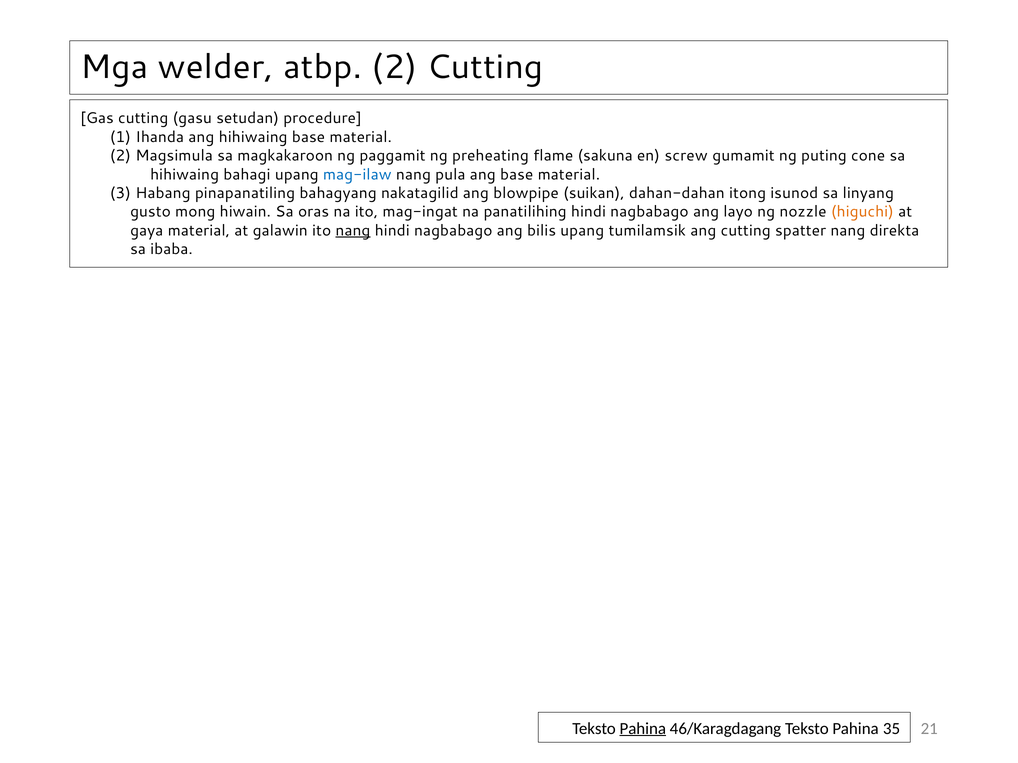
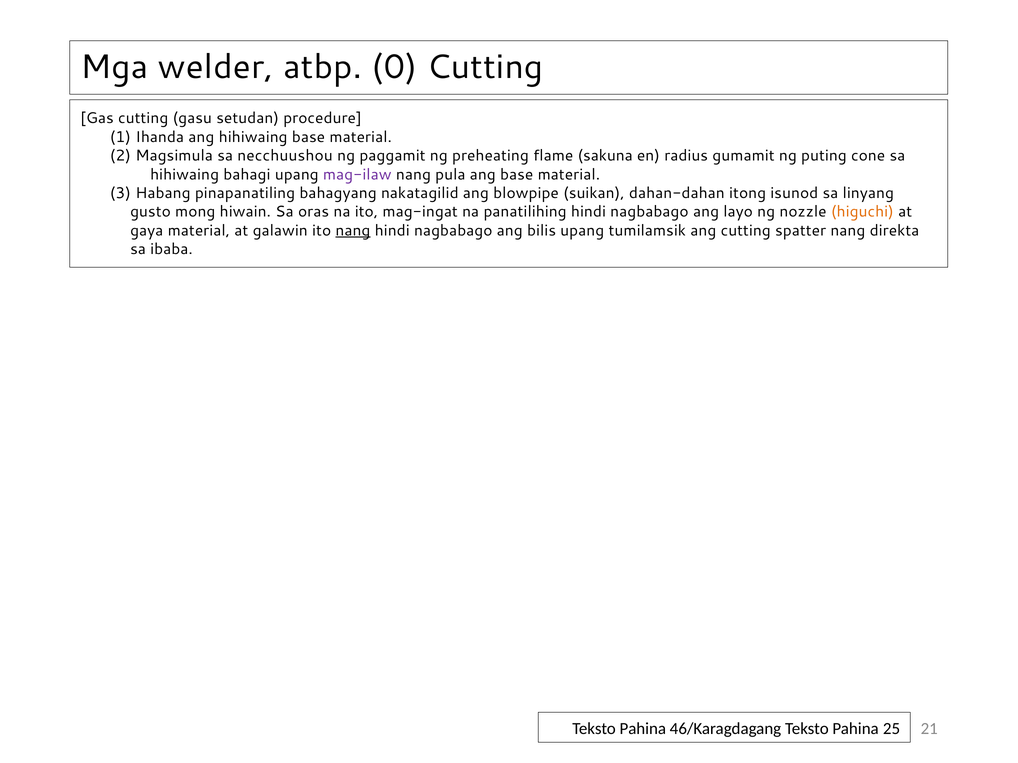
atbp 2: 2 -> 0 (394, 67)
magkakaroon: magkakaroon -> necchuushou (285, 156)
screw: screw -> radius (686, 156)
mag-ilaw colour: blue -> purple (357, 175)
Pahina underline: present -> none (643, 729)
35: 35 -> 25 (892, 729)
